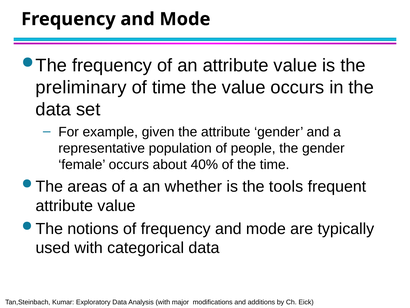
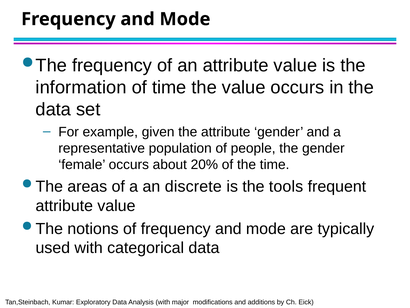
preliminary: preliminary -> information (81, 87)
40%: 40% -> 20% (204, 164)
whether: whether -> discrete (193, 186)
